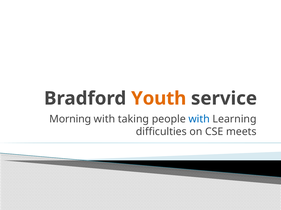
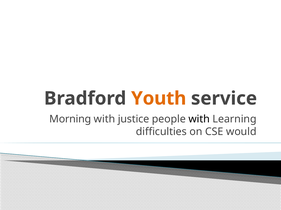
taking: taking -> justice (134, 119)
with colour: blue -> black (199, 119)
meets: meets -> would (241, 132)
